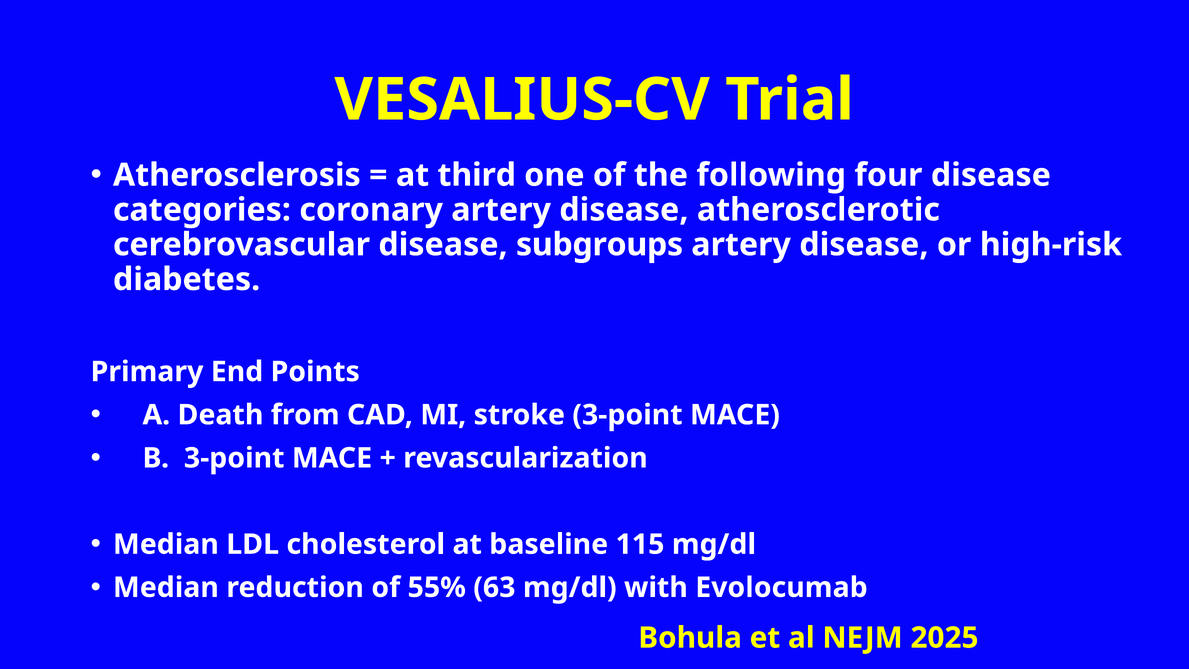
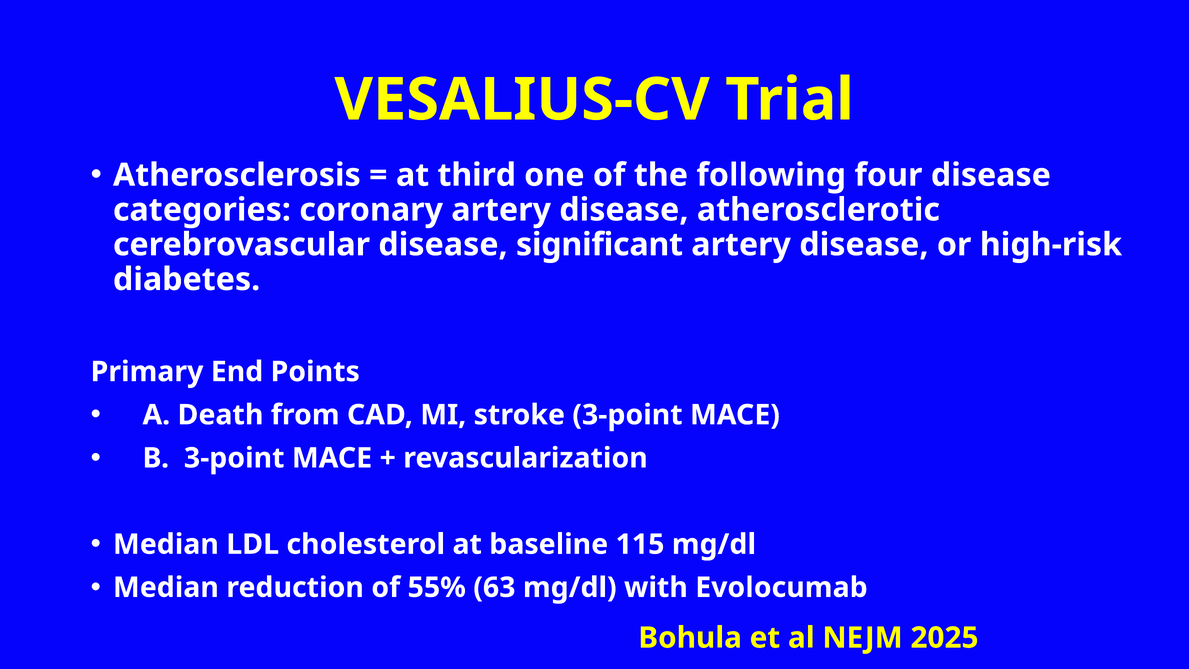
subgroups: subgroups -> significant (600, 245)
